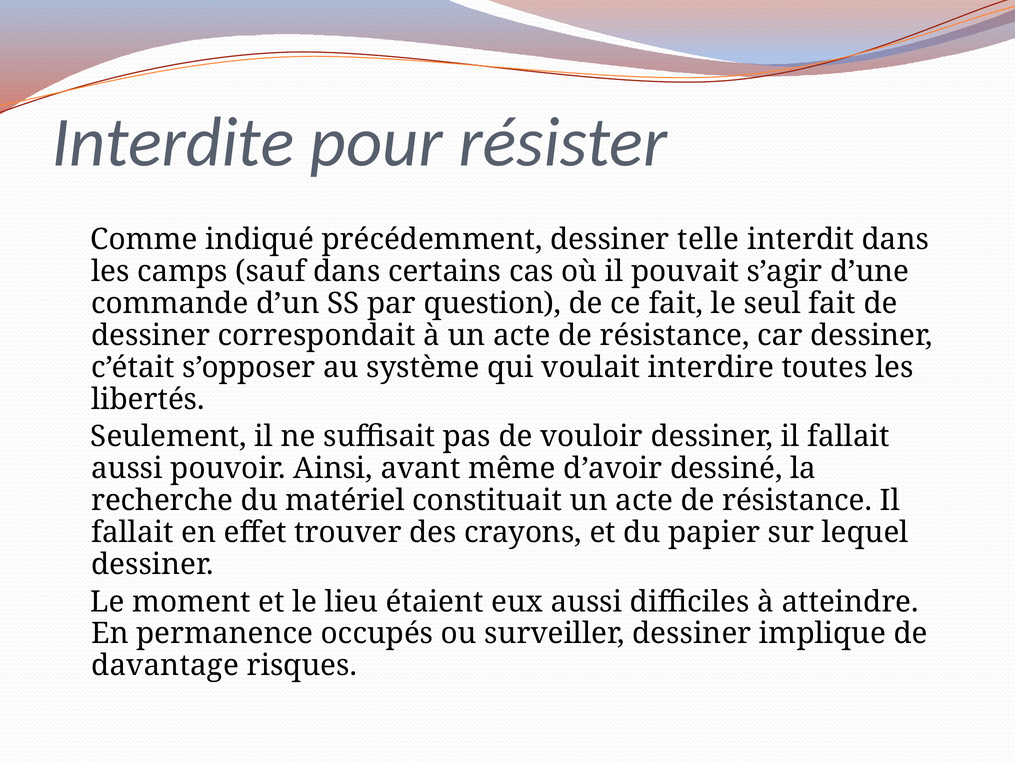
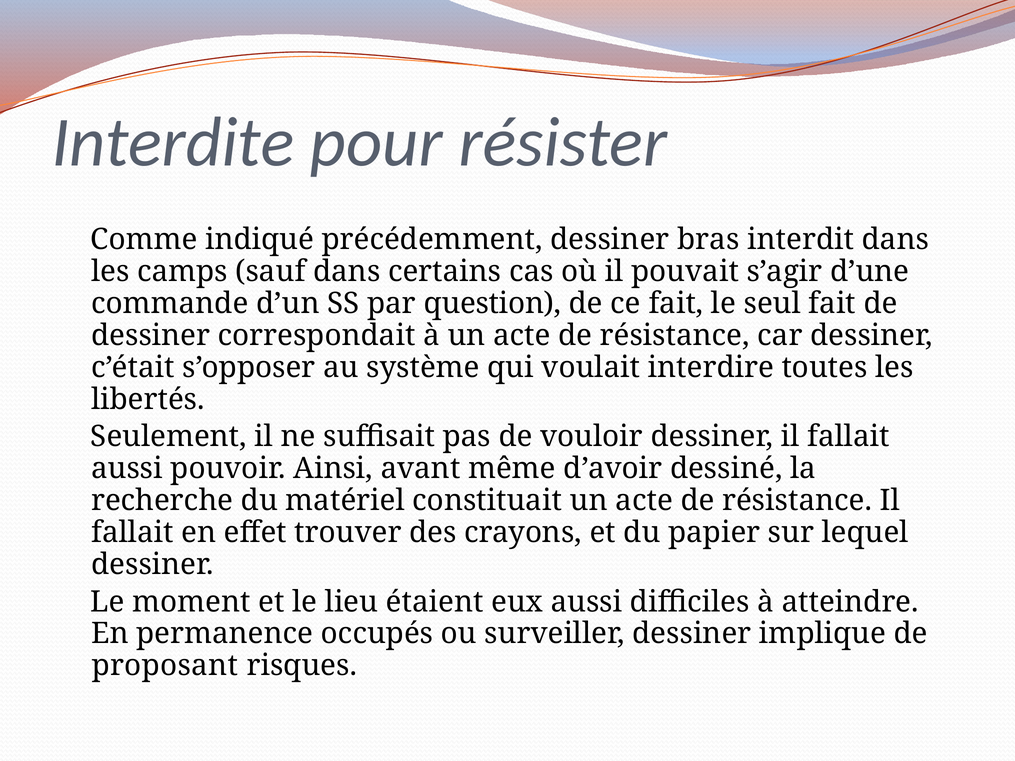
telle: telle -> bras (708, 240)
davantage: davantage -> proposant (165, 666)
